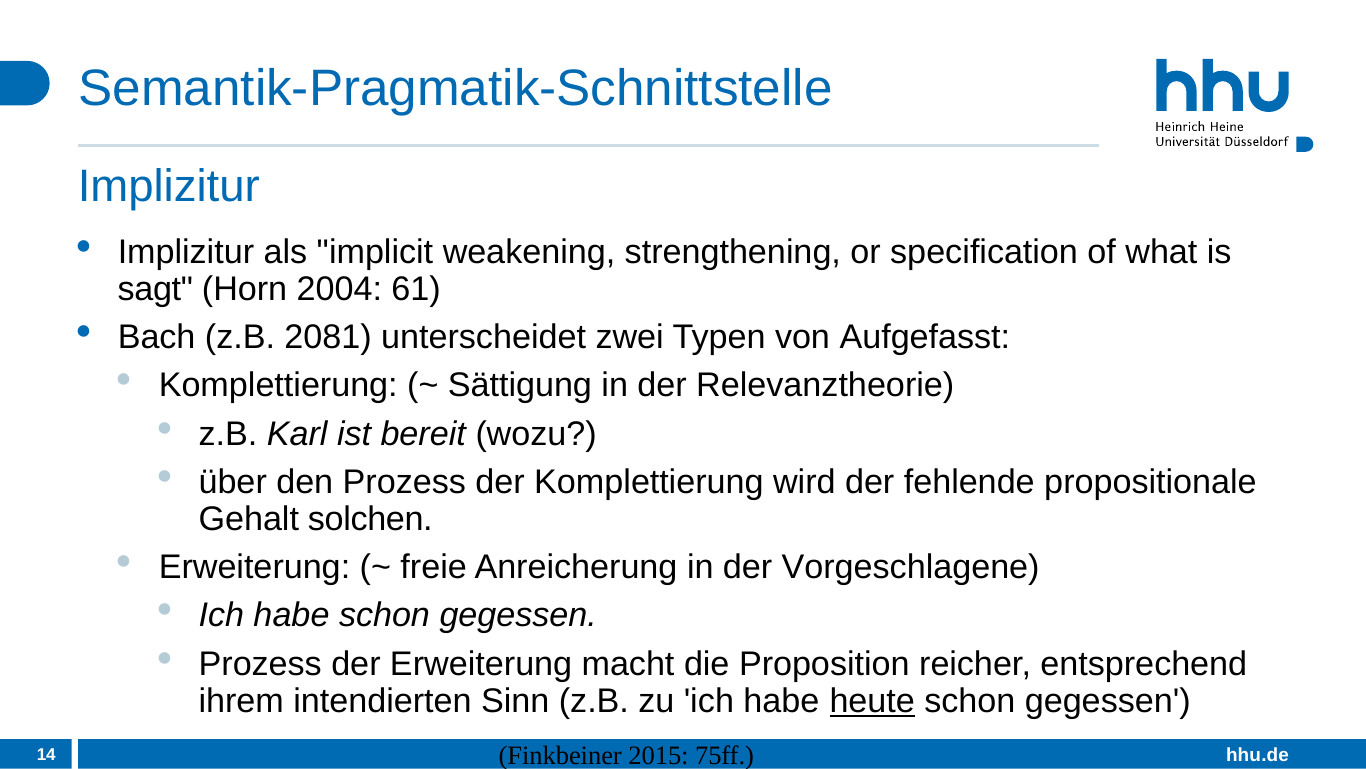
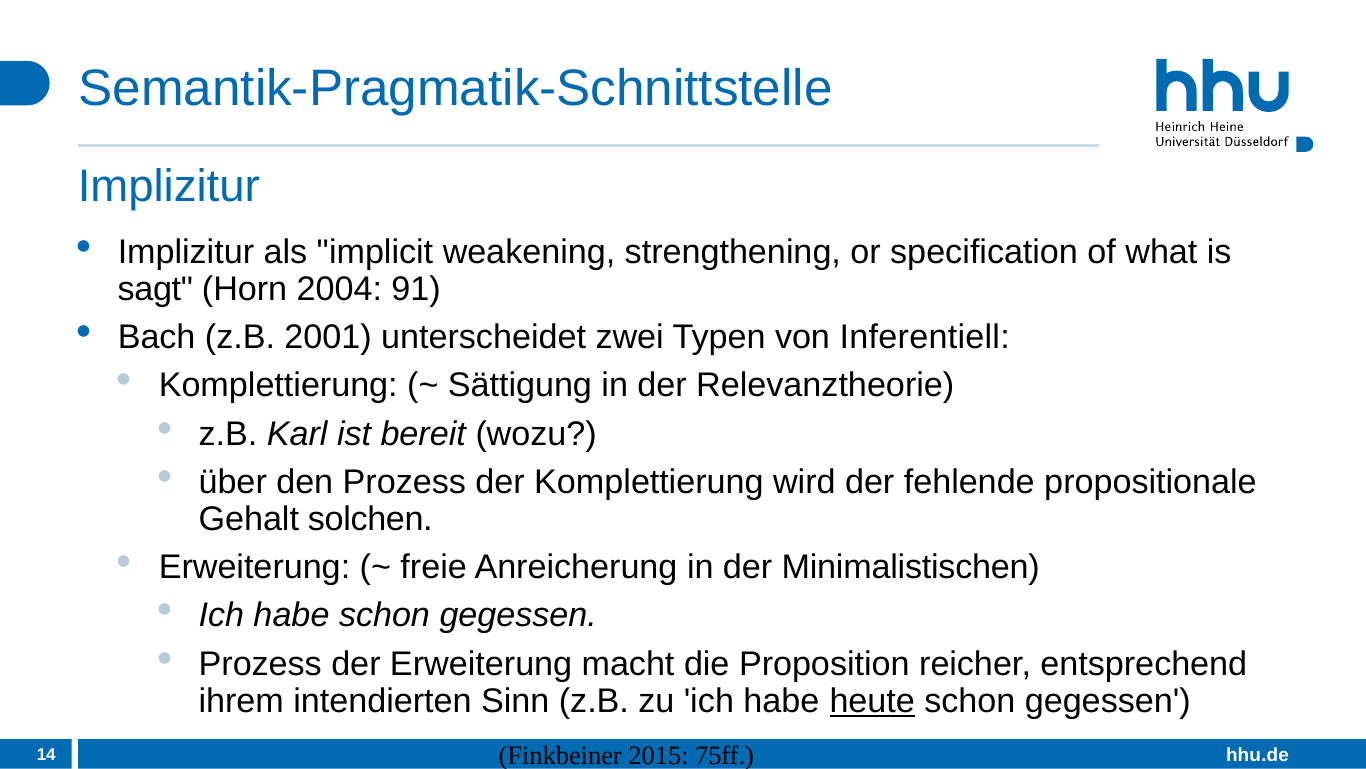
61: 61 -> 91 (416, 289)
2081: 2081 -> 2001 (328, 337)
Aufgefasst: Aufgefasst -> Inferentiell (925, 337)
Vorgeschlagene: Vorgeschlagene -> Minimalistischen (911, 568)
